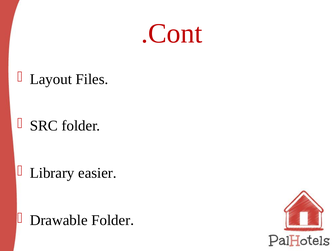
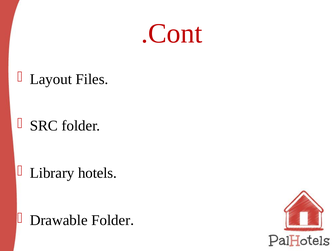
easier: easier -> hotels (97, 173)
